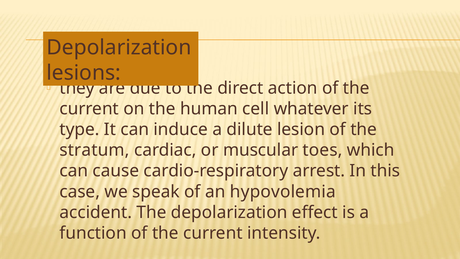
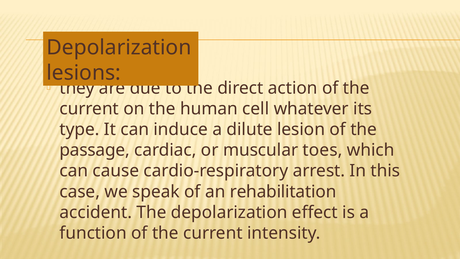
stratum: stratum -> passage (95, 150)
hypovolemia: hypovolemia -> rehabilitation (283, 191)
